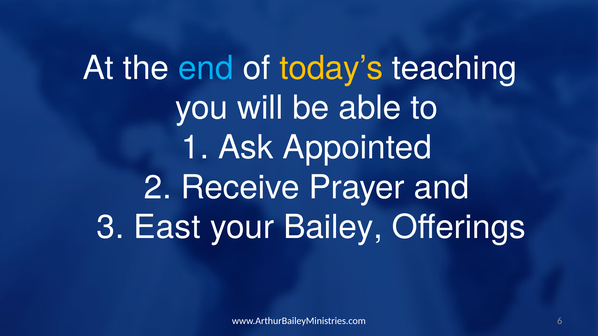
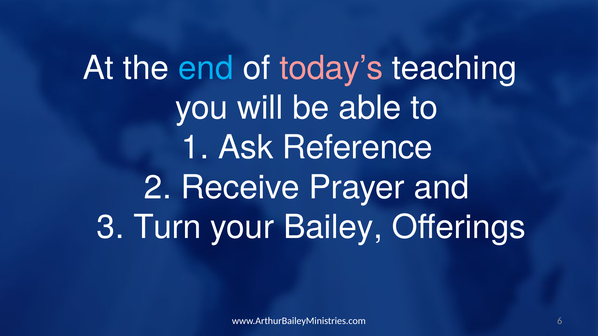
today’s colour: yellow -> pink (331, 68)
Appointed: Appointed -> Reference (357, 148)
East: East -> Turn (167, 228)
